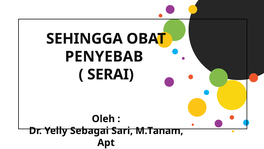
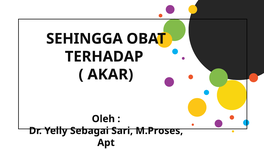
PENYEBAB: PENYEBAB -> TERHADAP (104, 56)
SERAI: SERAI -> AKAR (110, 74)
M.Tanam: M.Tanam -> M.Proses (159, 130)
